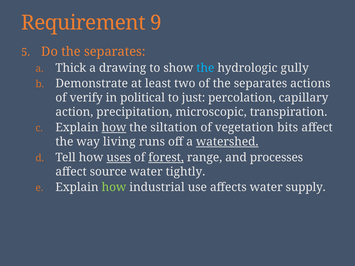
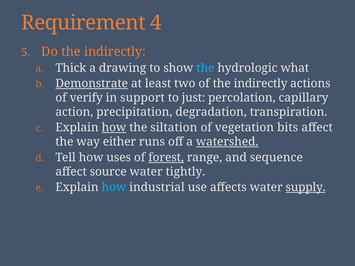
9: 9 -> 4 (156, 23)
Do the separates: separates -> indirectly (115, 52)
gully: gully -> what (295, 68)
Demonstrate underline: none -> present (92, 84)
of the separates: separates -> indirectly (261, 84)
political: political -> support (142, 98)
microscopic: microscopic -> degradation (211, 112)
living: living -> either (119, 142)
uses underline: present -> none (119, 158)
processes: processes -> sequence (276, 158)
how colour: light green -> light blue (114, 187)
supply underline: none -> present (306, 187)
